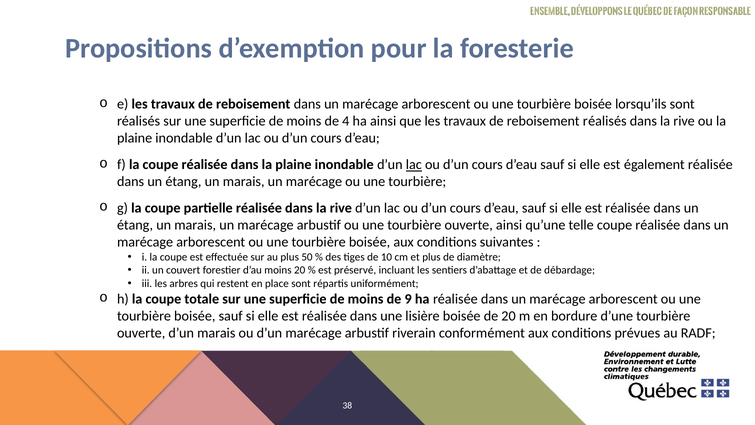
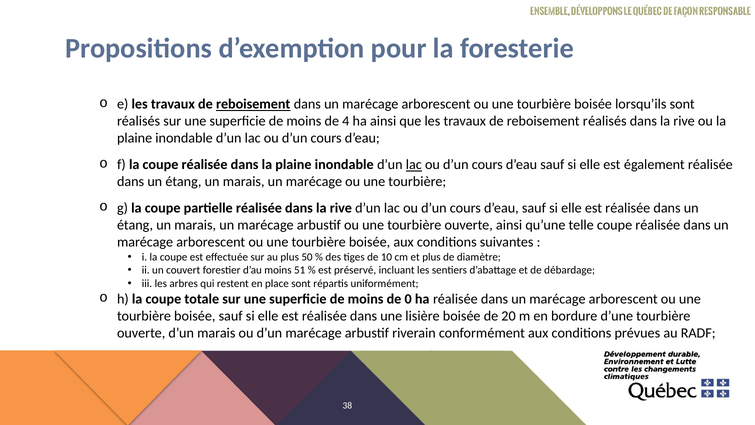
reboisement underline: none -> present (253, 104)
moins 20: 20 -> 51 (300, 270)
9: 9 -> 0 (408, 299)
